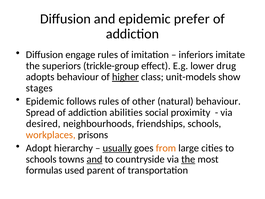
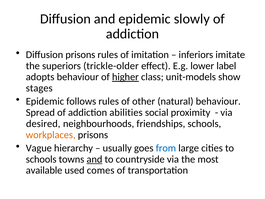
prefer: prefer -> slowly (192, 19)
Diffusion engage: engage -> prisons (80, 55)
trickle-group: trickle-group -> trickle-older (111, 66)
drug: drug -> label (226, 66)
Adopt: Adopt -> Vague (39, 148)
usually underline: present -> none (117, 148)
from colour: orange -> blue (166, 148)
the underline: present -> none (188, 159)
formulas: formulas -> available (44, 170)
parent: parent -> comes (101, 170)
